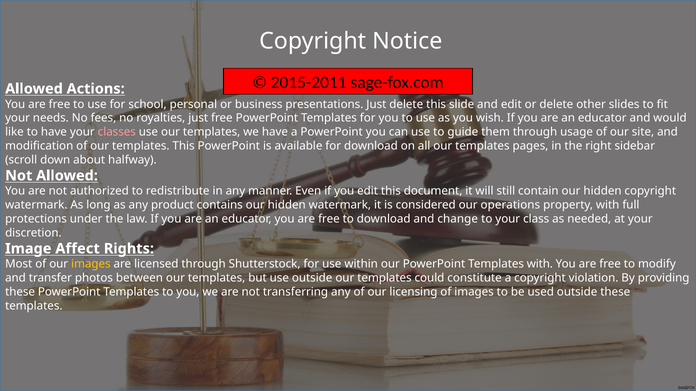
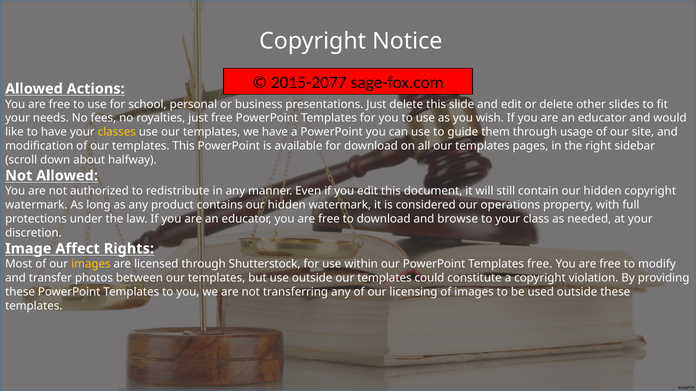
2015-2011: 2015-2011 -> 2015-2077 (309, 83)
classes colour: pink -> yellow (117, 132)
change: change -> browse (458, 219)
Templates with: with -> free (540, 264)
